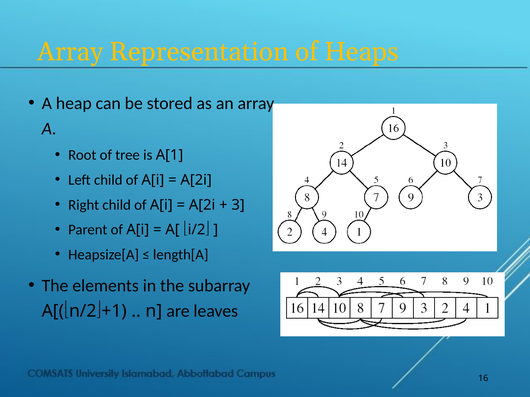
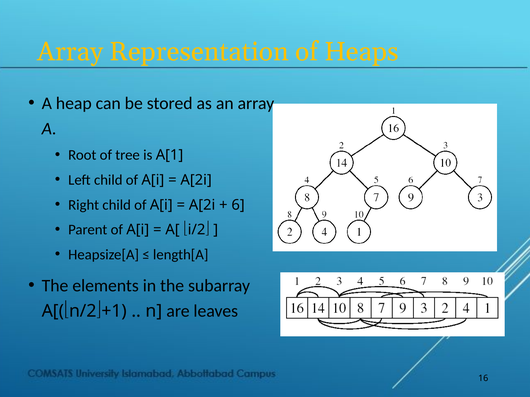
3: 3 -> 6 (238, 205)
